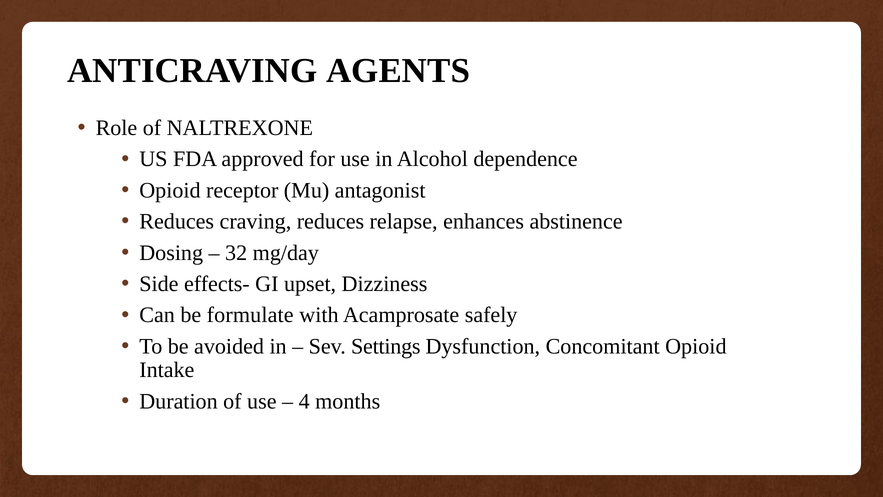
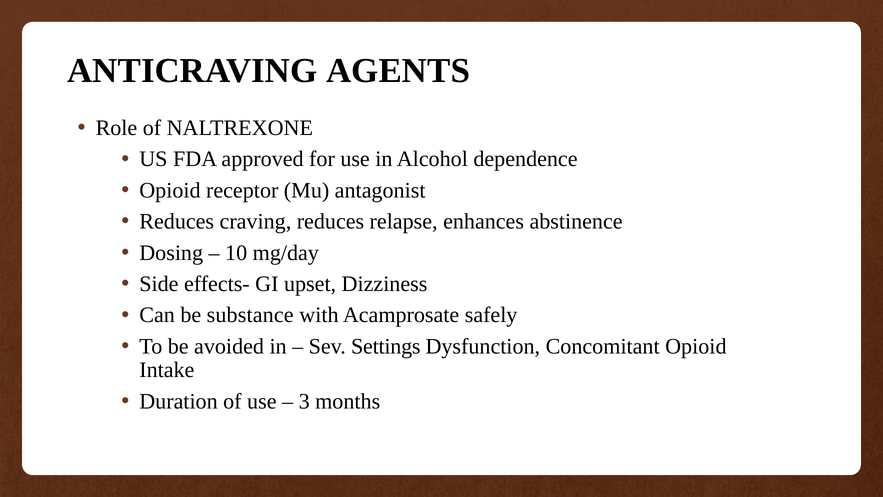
32: 32 -> 10 (236, 253)
formulate: formulate -> substance (250, 315)
4: 4 -> 3 (304, 401)
